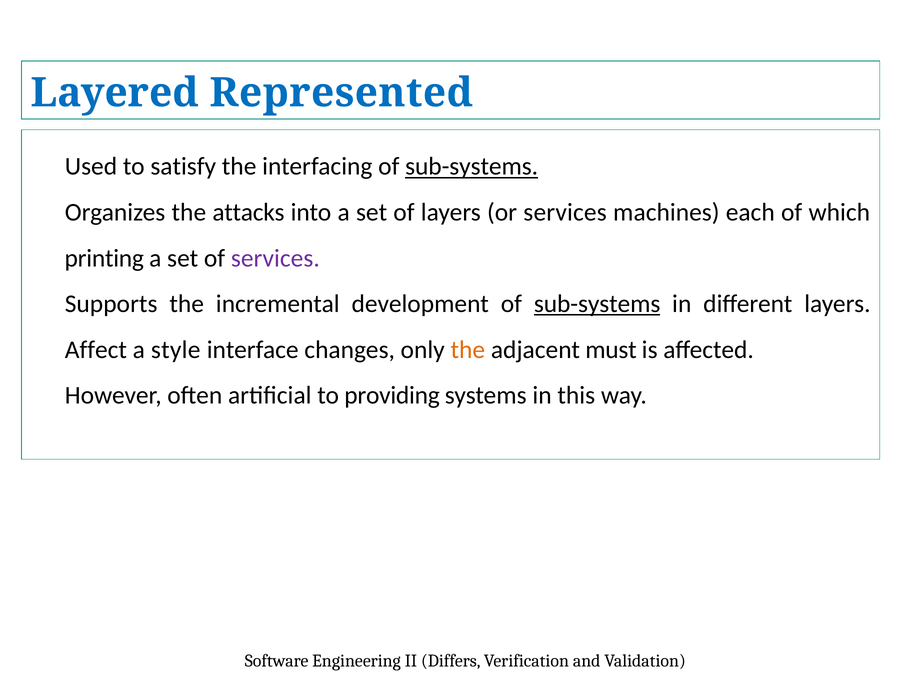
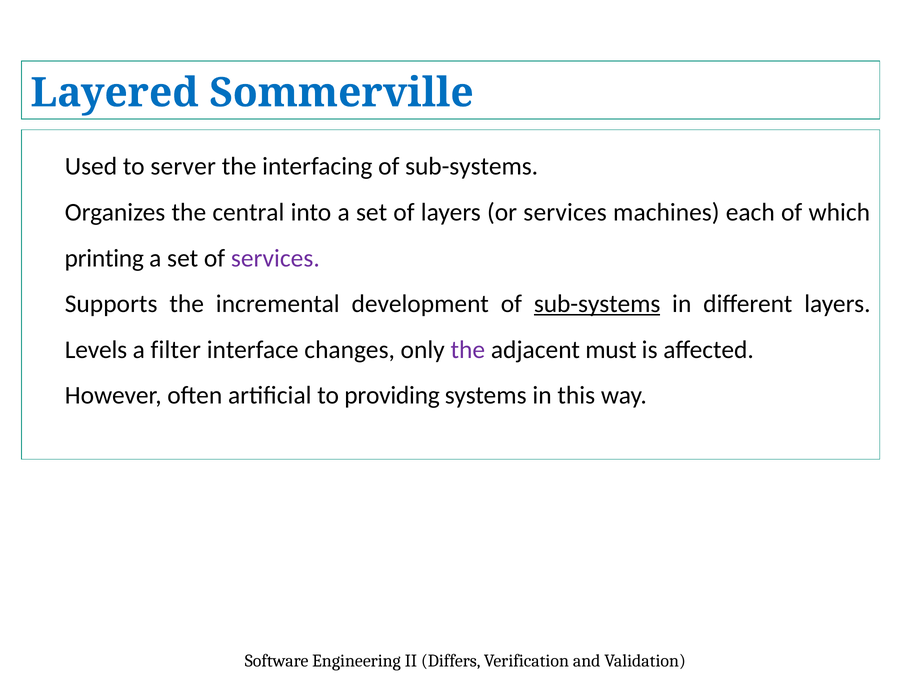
Represented: Represented -> Sommerville (341, 93)
satisfy: satisfy -> server (183, 167)
sub-systems underline: present -> none (472, 167)
attacks: attacks -> central (248, 212)
Affect: Affect -> Levels (96, 350)
style: style -> filter (176, 350)
the colour: orange -> purple (468, 350)
